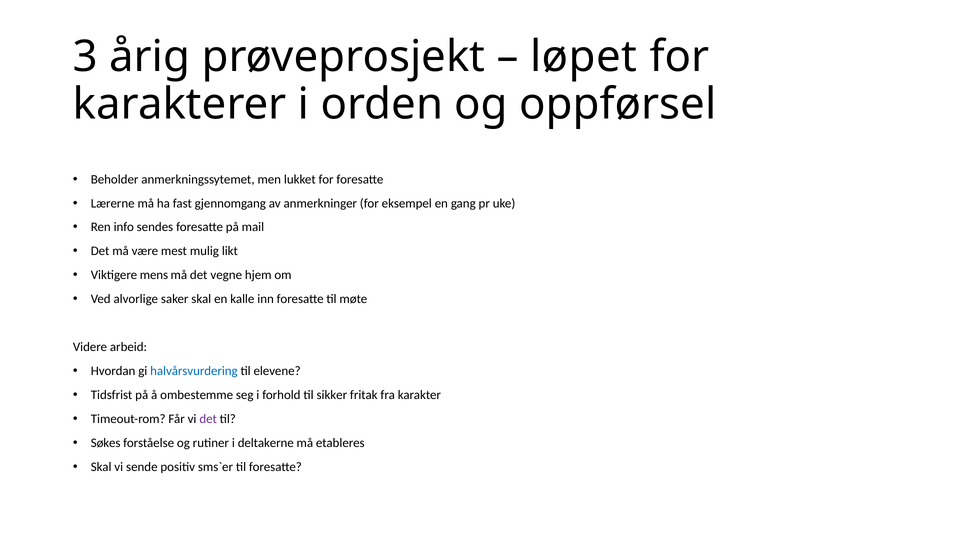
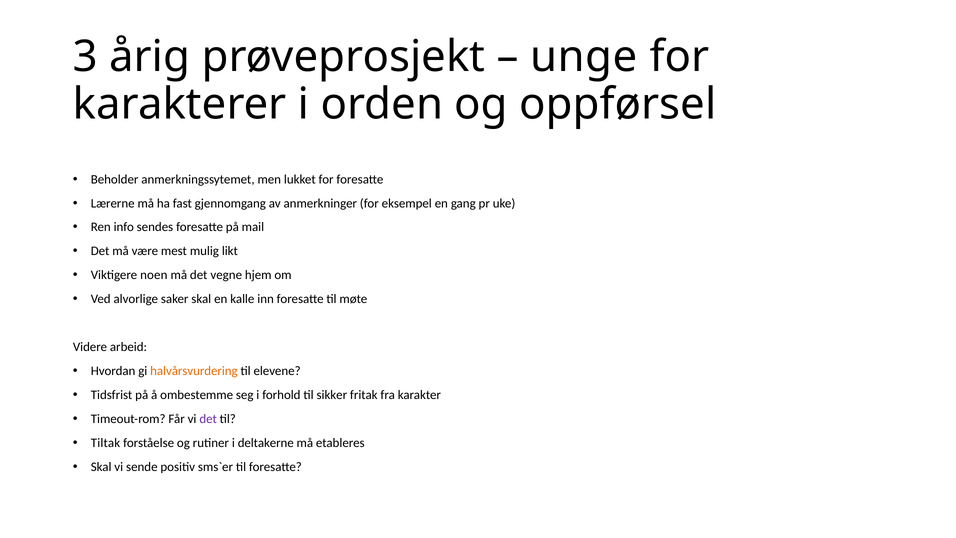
løpet: løpet -> unge (584, 57)
mens: mens -> noen (154, 275)
halvårsvurdering colour: blue -> orange (194, 371)
Søkes: Søkes -> Tiltak (106, 443)
